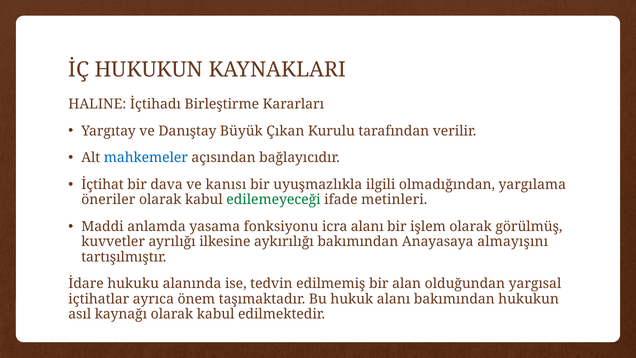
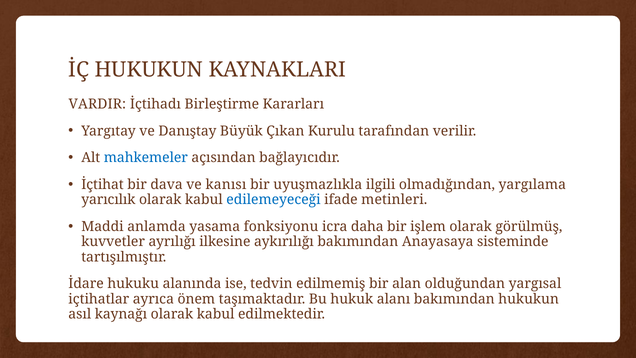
HALINE: HALINE -> VARDIR (97, 104)
öneriler: öneriler -> yarıcılık (108, 200)
edilemeyeceği colour: green -> blue (273, 200)
icra alanı: alanı -> daha (367, 227)
almayışını: almayışını -> sisteminde (513, 242)
